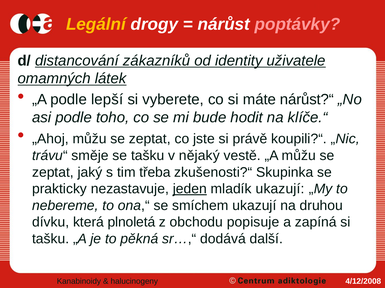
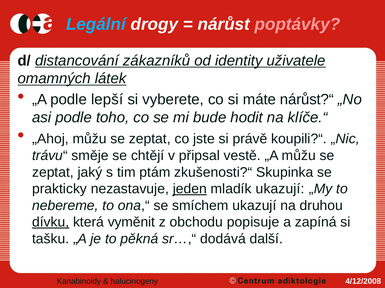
Legální colour: yellow -> light blue (96, 24)
se tašku: tašku -> chtějí (148, 156)
nějaký: nějaký -> připsal (199, 156)
třeba: třeba -> ptám (155, 173)
dívku underline: none -> present (51, 223)
plnoletá: plnoletá -> vyměnit (131, 223)
